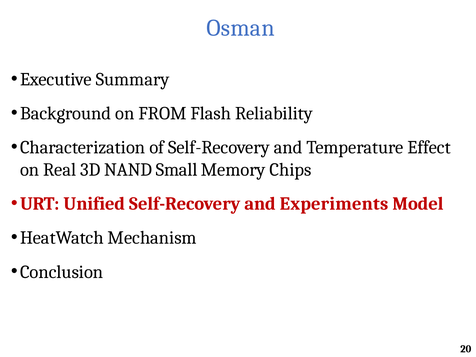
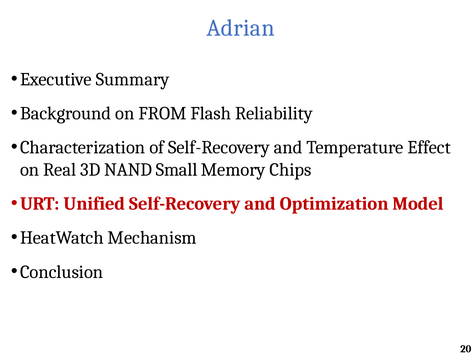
Osman: Osman -> Adrian (241, 28)
Experiments: Experiments -> Optimization (334, 204)
